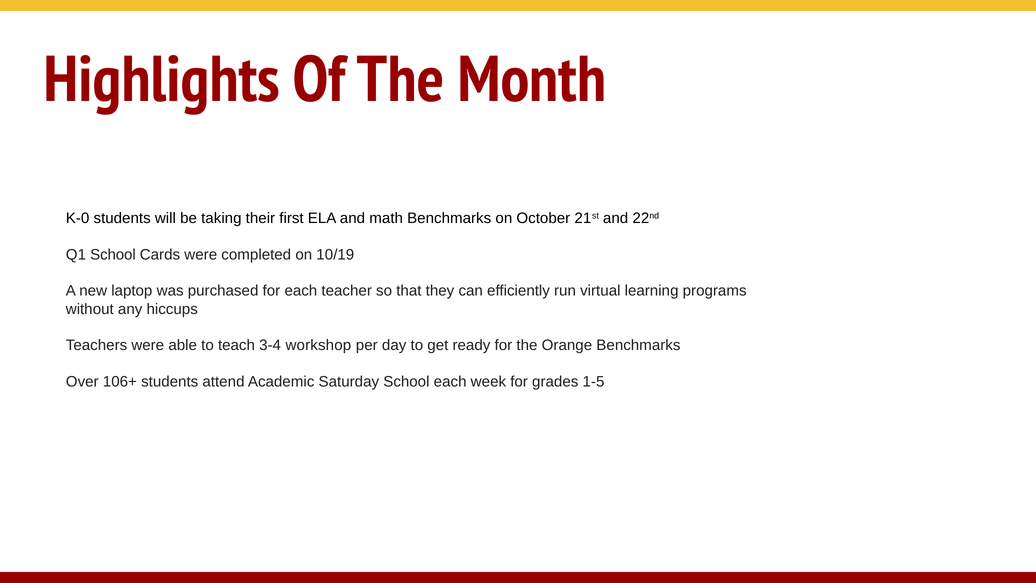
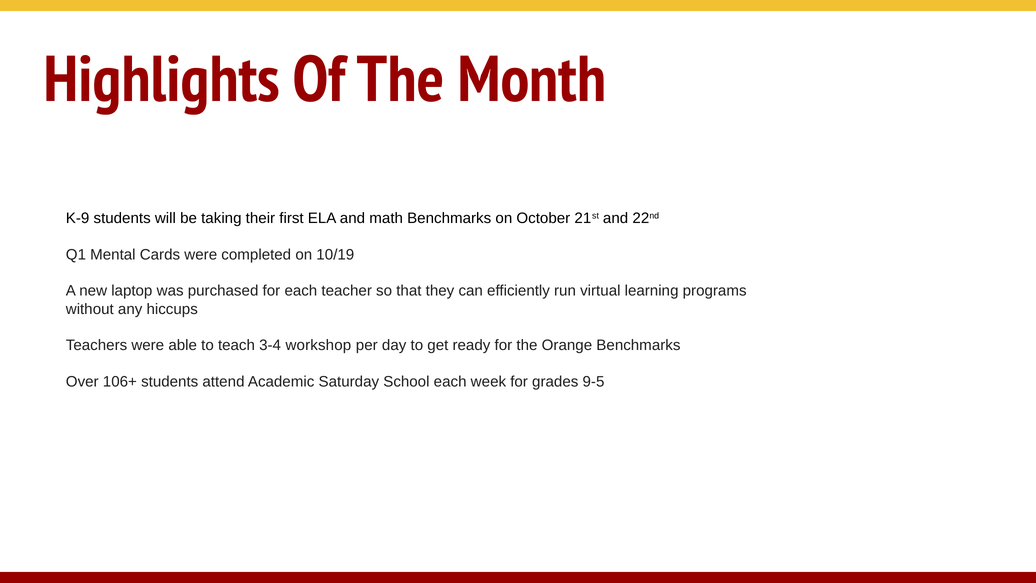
K-0: K-0 -> K-9 (78, 218)
Q1 School: School -> Mental (113, 255)
1-5: 1-5 -> 9-5 (593, 381)
